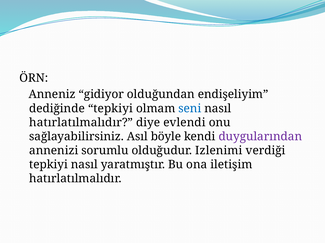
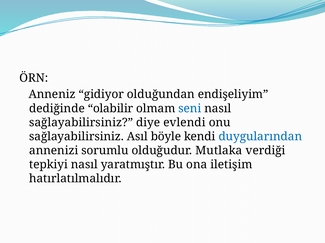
dediğinde tepkiyi: tepkiyi -> olabilir (111, 109)
hatırlatılmalıdır: hatırlatılmalıdır -> sağlayabilirsiniz (81, 123)
duygularından colour: purple -> blue (260, 137)
Izlenimi: Izlenimi -> Mutlaka (219, 151)
